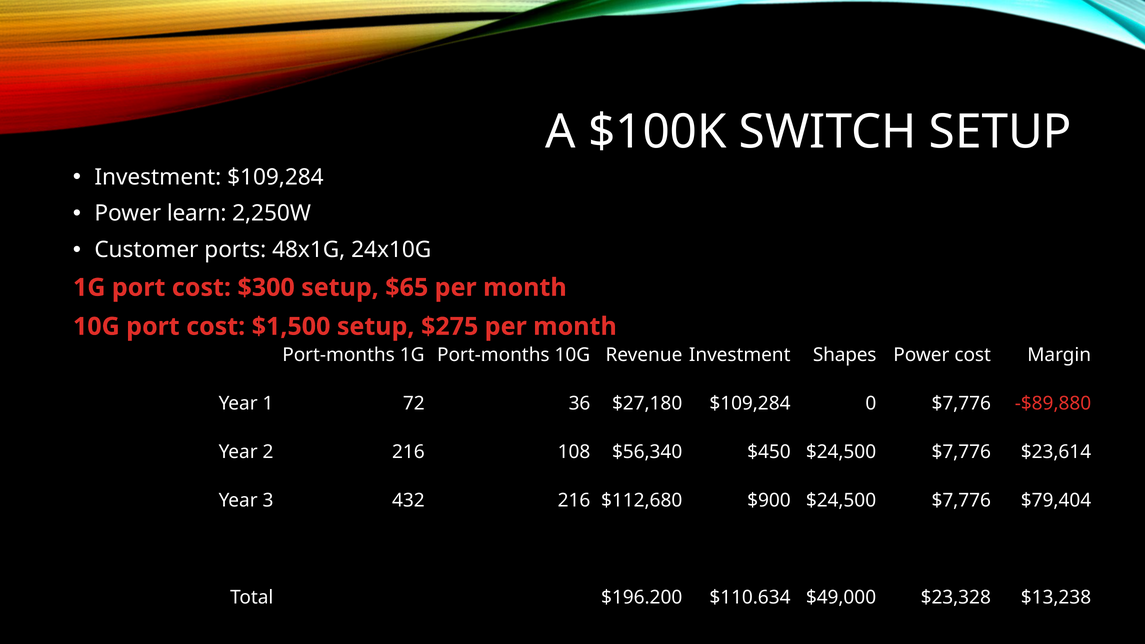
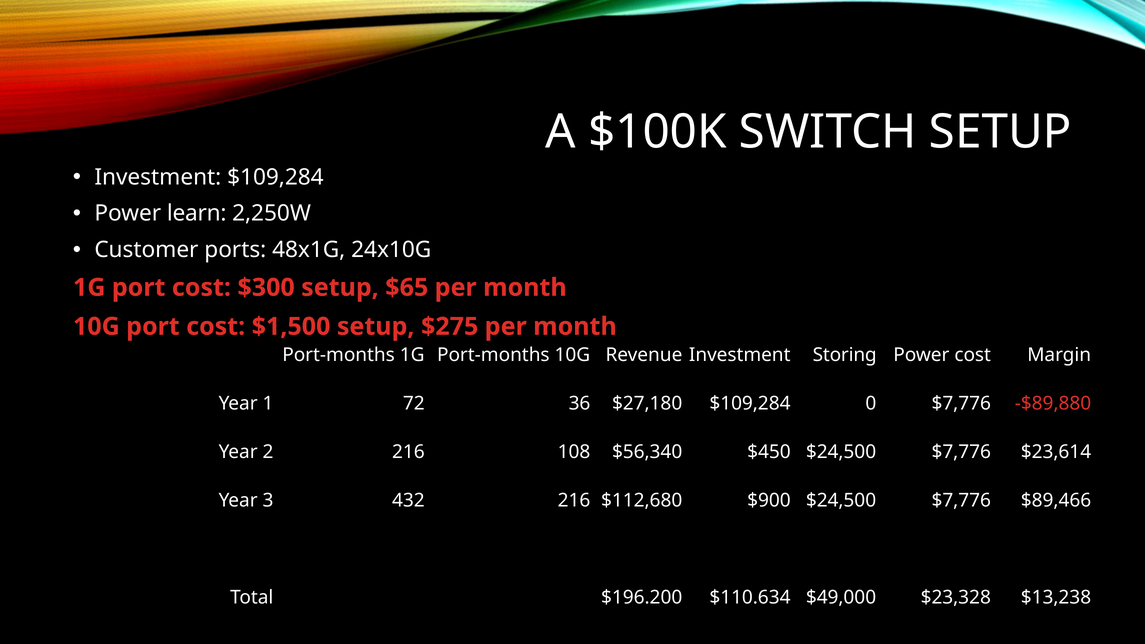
Shapes: Shapes -> Storing (845, 355)
$79,404: $79,404 -> $89,466 (1056, 501)
